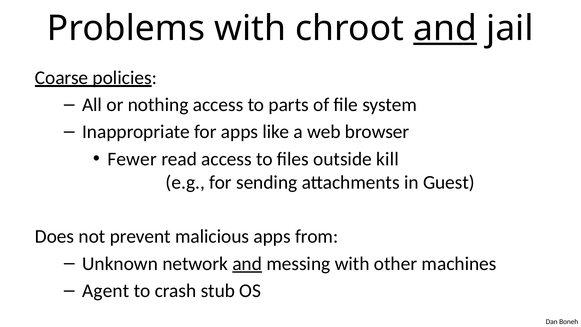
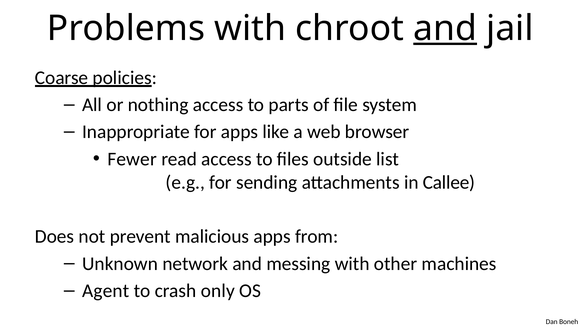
kill: kill -> list (388, 159)
Guest: Guest -> Callee (449, 182)
and underline: present -> none (247, 263)
stub: stub -> only (218, 291)
